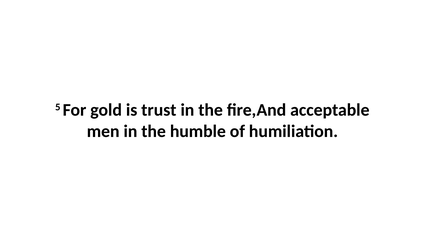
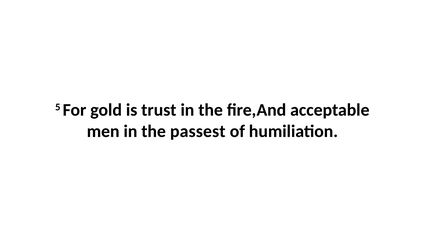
humble: humble -> passest (198, 131)
